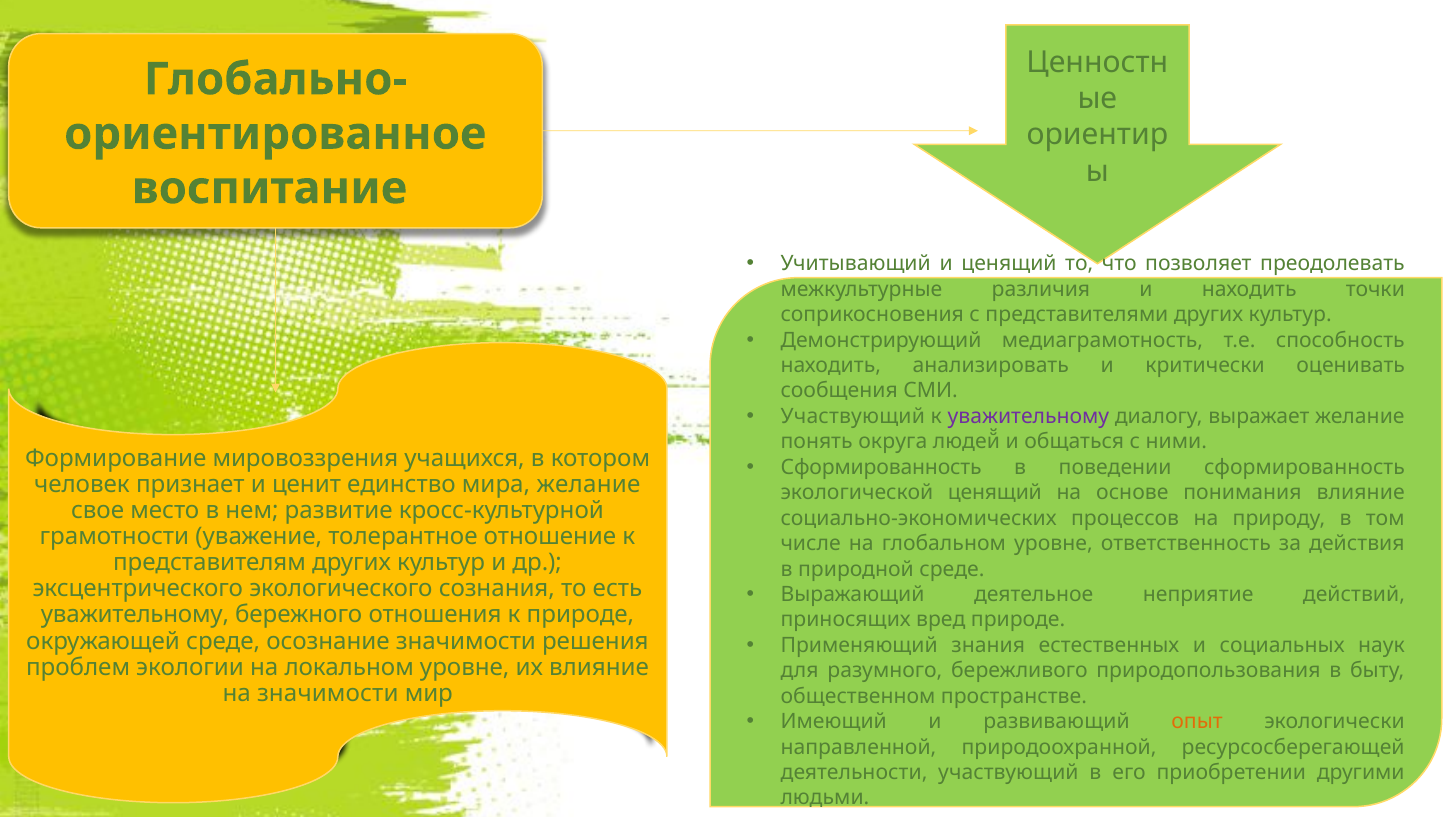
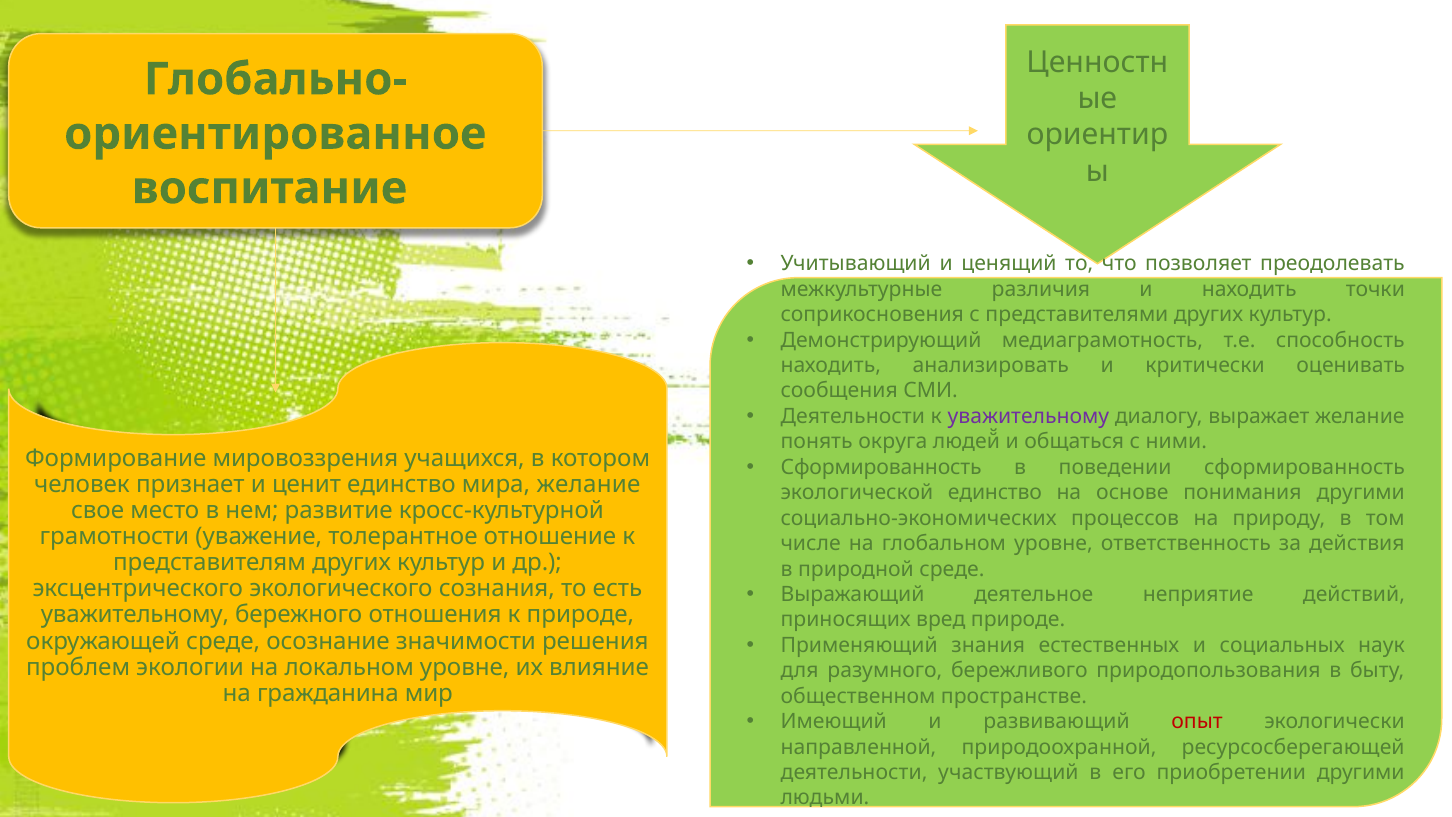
Участвующий: Участвующий -> Деятельности (853, 416)
экологической ценящий: ценящий -> единство (995, 493)
понимания влияние: влияние -> другими (1361, 493)
на значимости: значимости -> гражданина (328, 693)
опыт colour: orange -> red (1197, 721)
